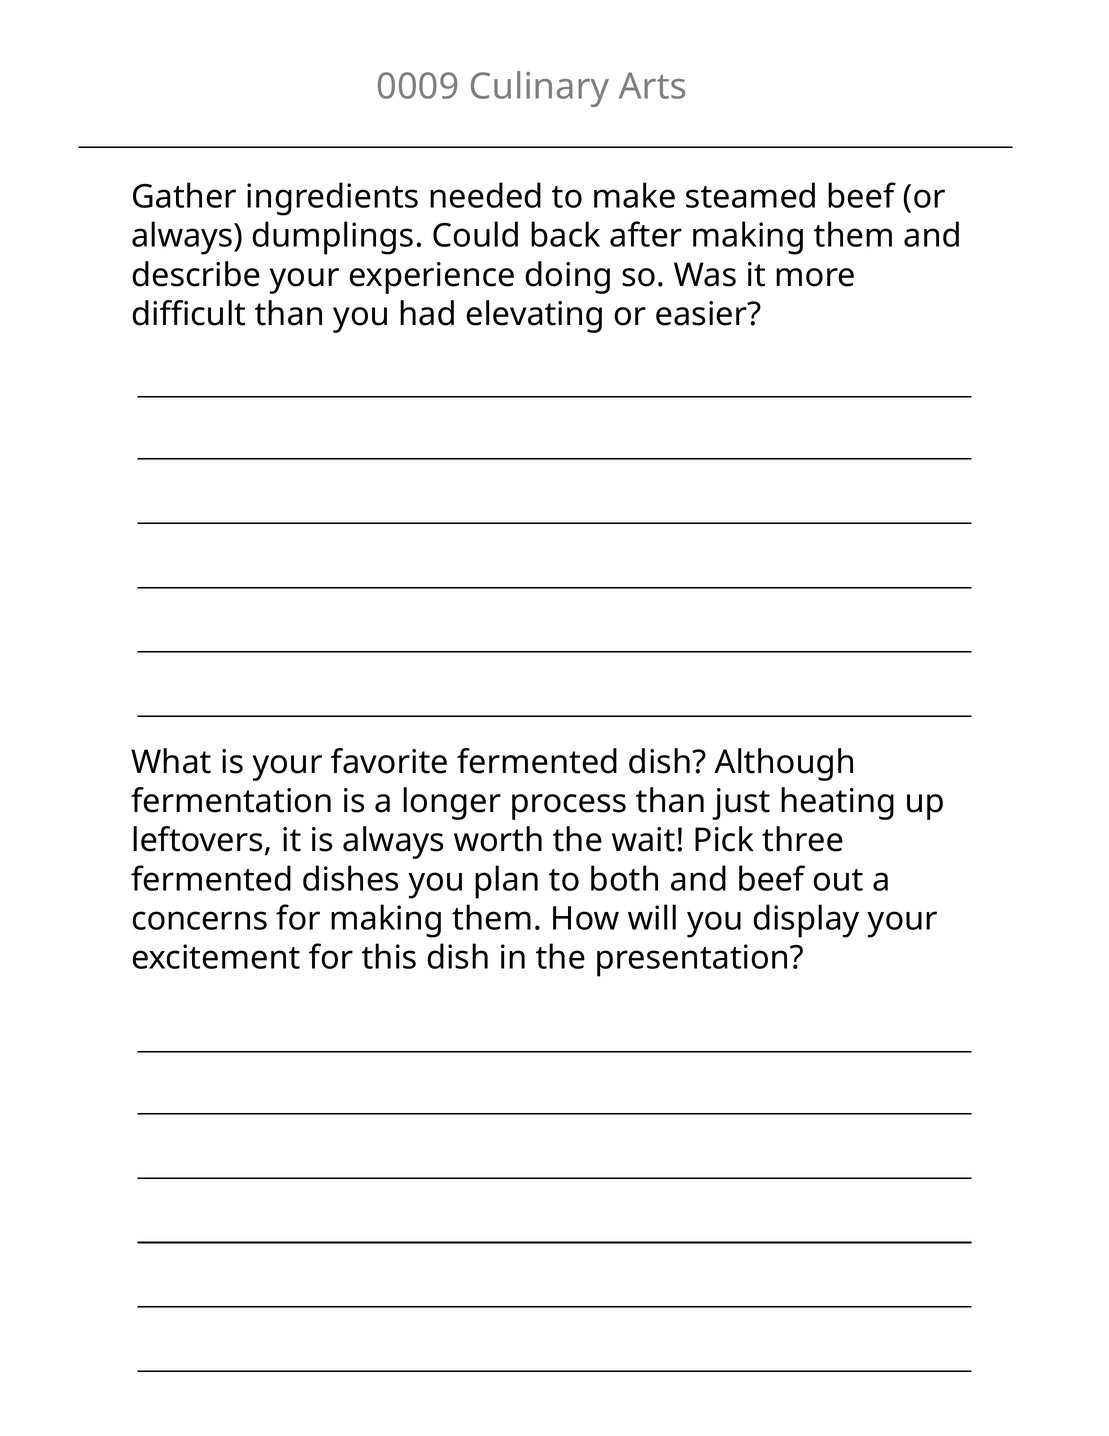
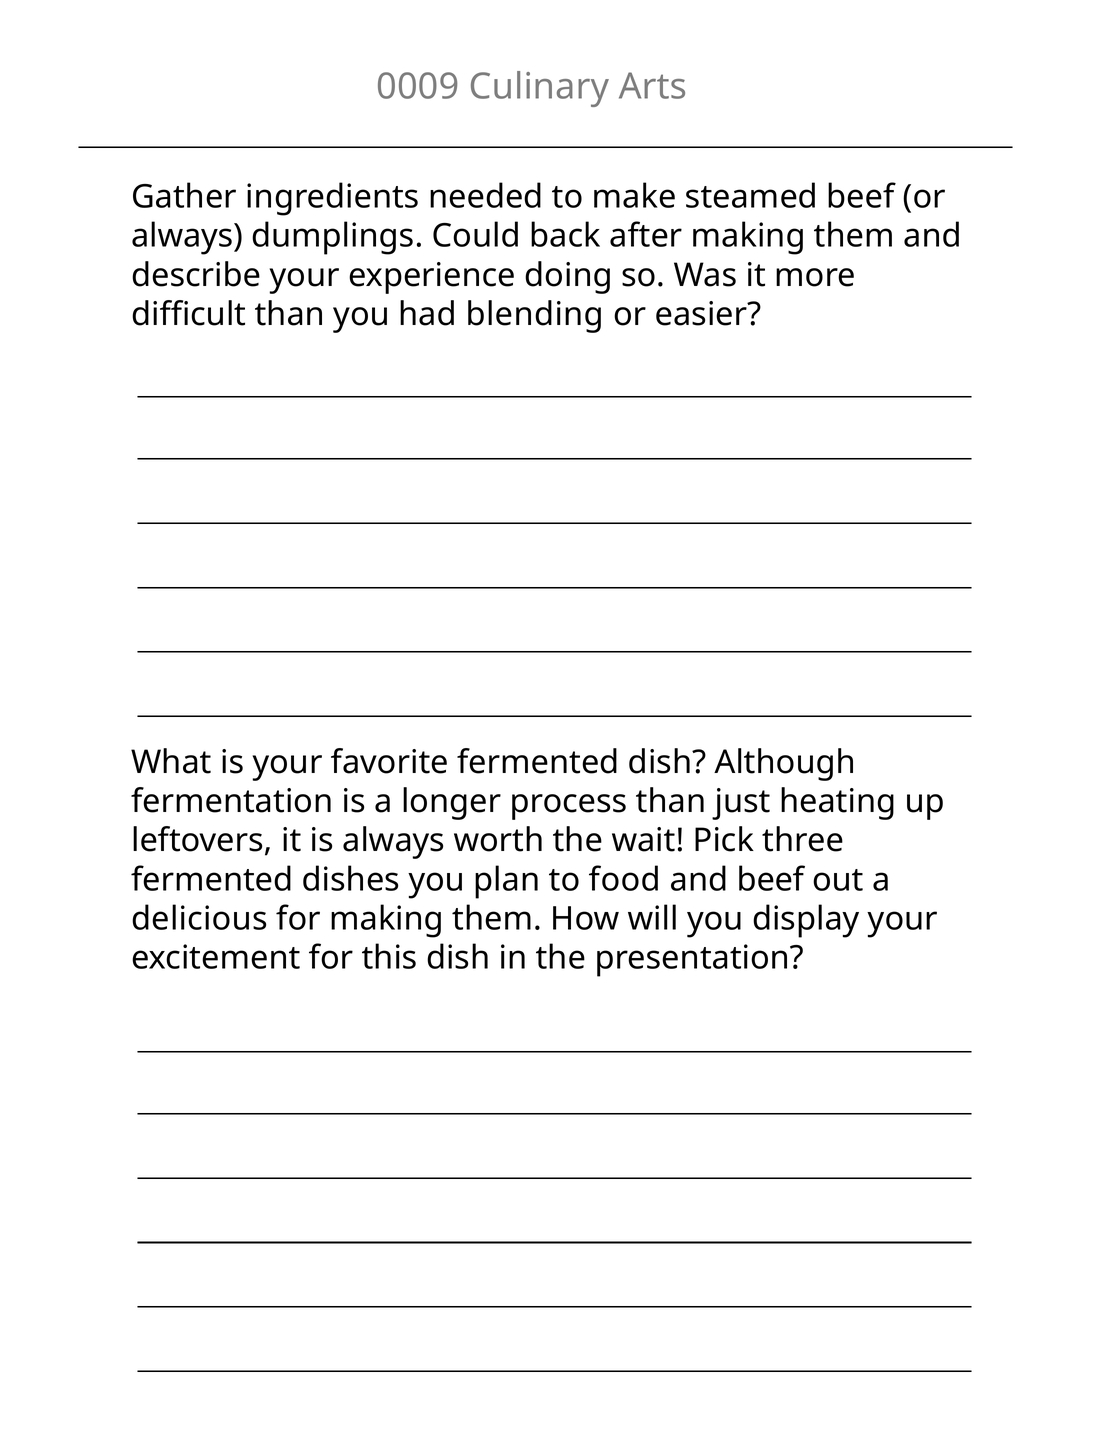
elevating: elevating -> blending (535, 314)
both: both -> food (625, 879)
concerns: concerns -> delicious (199, 918)
